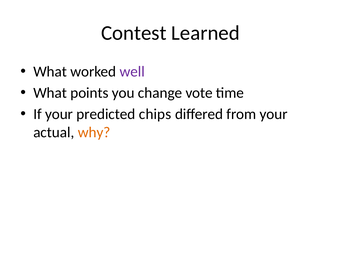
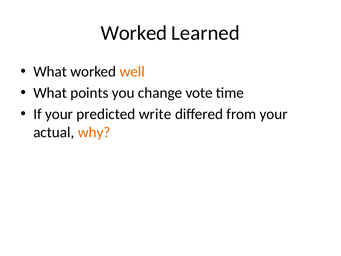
Contest: Contest -> Worked (134, 33)
well colour: purple -> orange (132, 72)
chips: chips -> write (155, 114)
